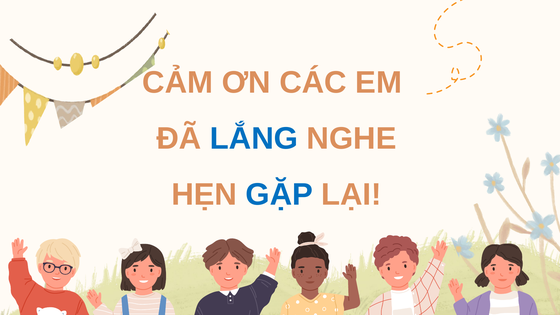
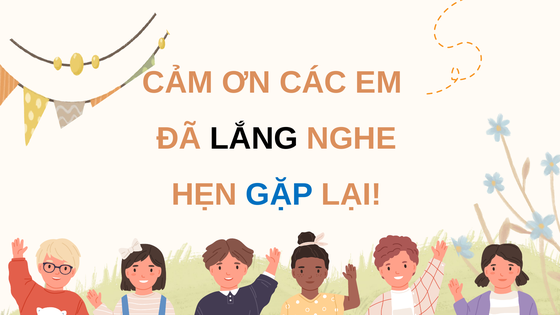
LẮNG colour: blue -> black (254, 139)
